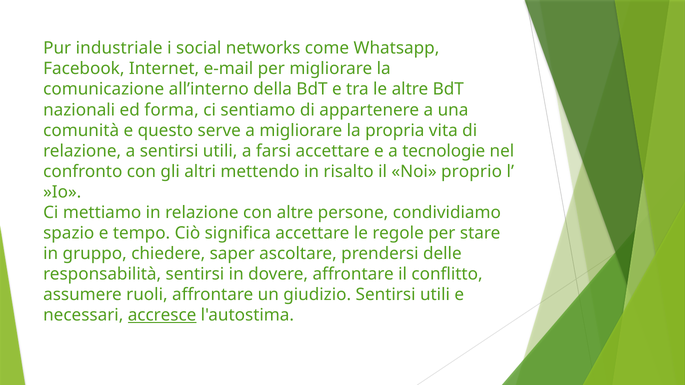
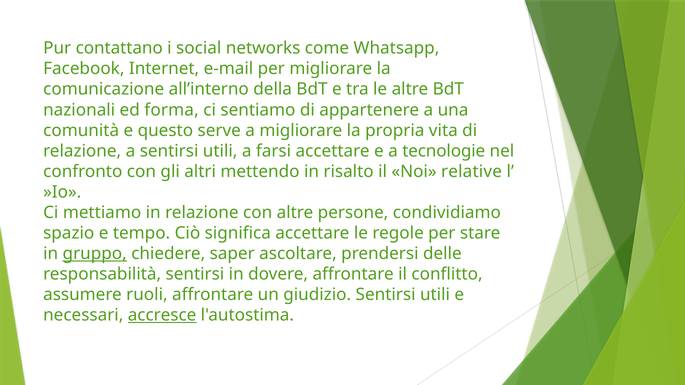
industriale: industriale -> contattano (119, 48)
proprio: proprio -> relative (472, 172)
gruppo underline: none -> present (95, 254)
